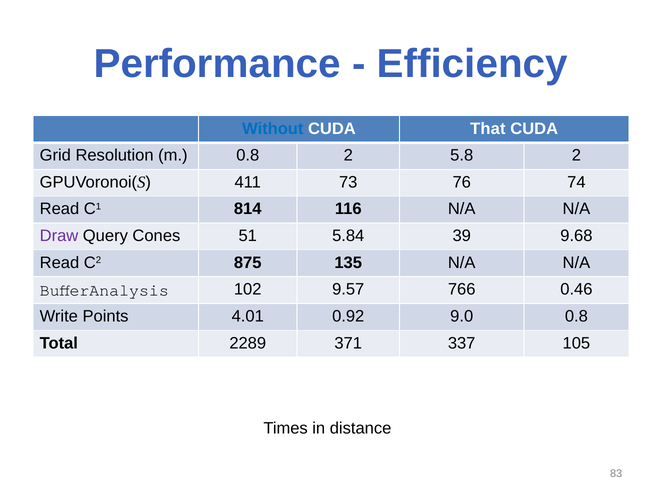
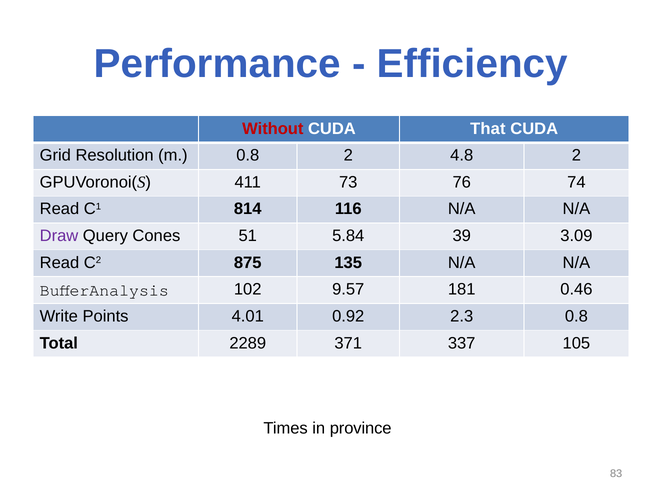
Without colour: blue -> red (273, 129)
5.8: 5.8 -> 4.8 (462, 156)
9.68: 9.68 -> 3.09 (576, 236)
766: 766 -> 181 (462, 290)
9.0: 9.0 -> 2.3 (462, 317)
distance: distance -> province (361, 429)
